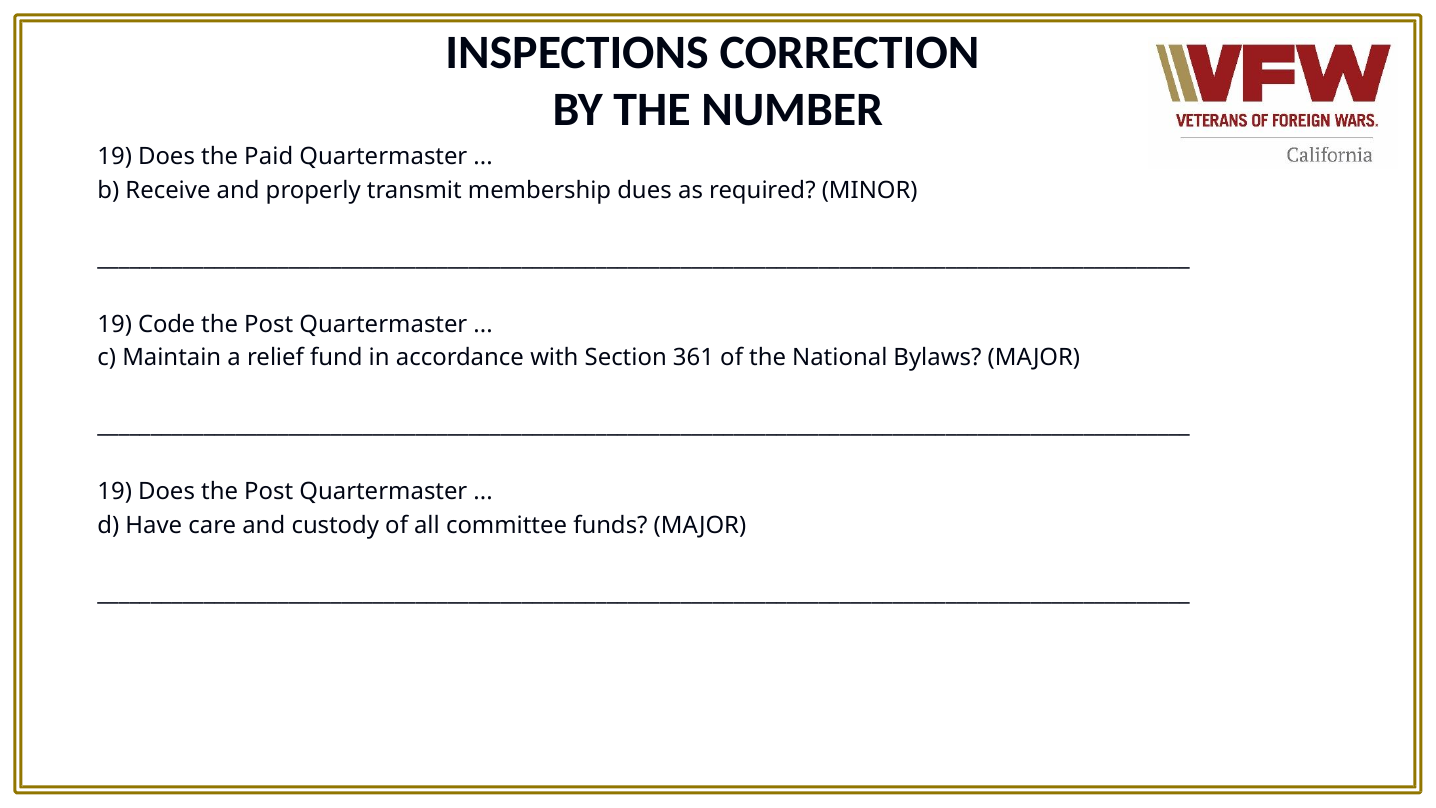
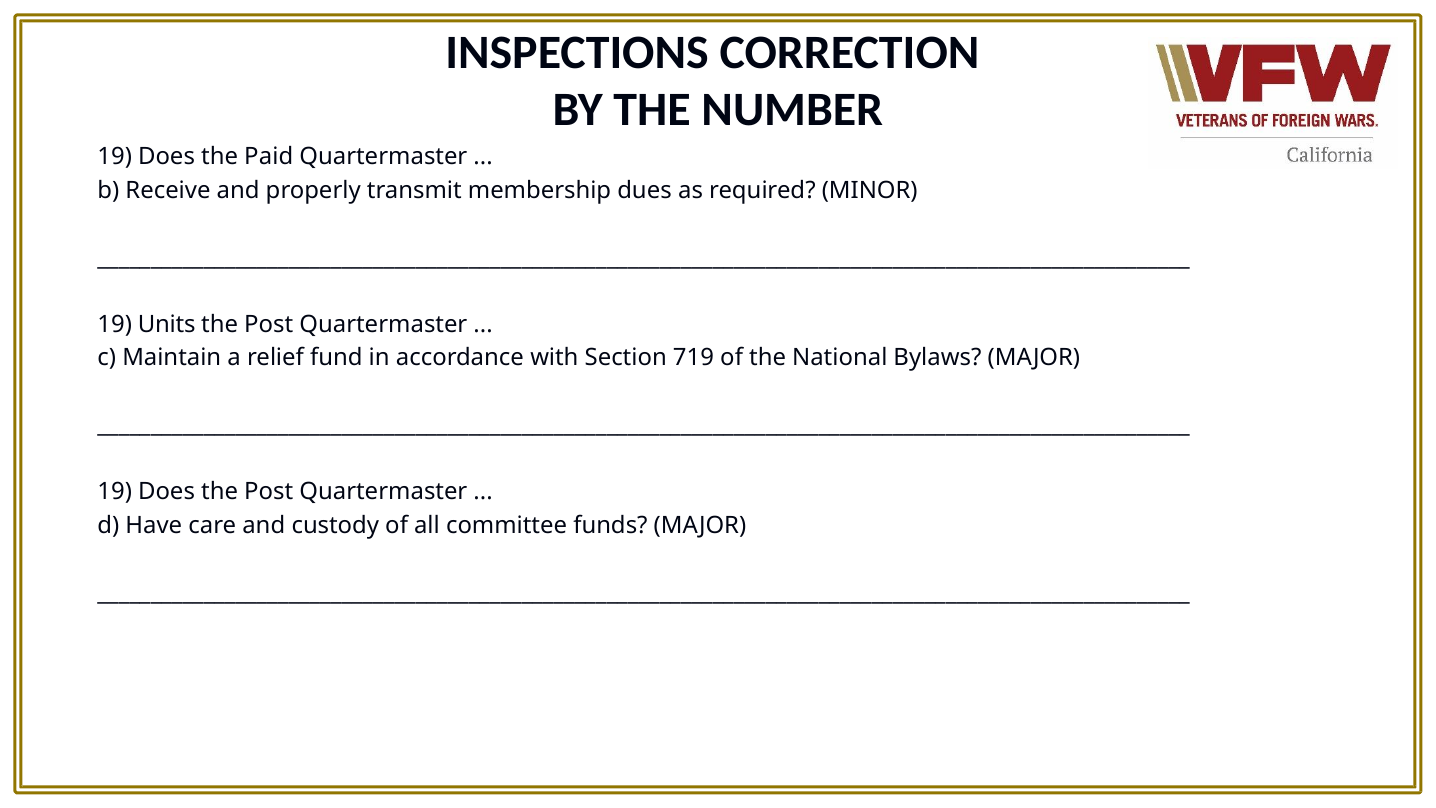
Code: Code -> Units (167, 324)
361: 361 -> 719 (693, 358)
